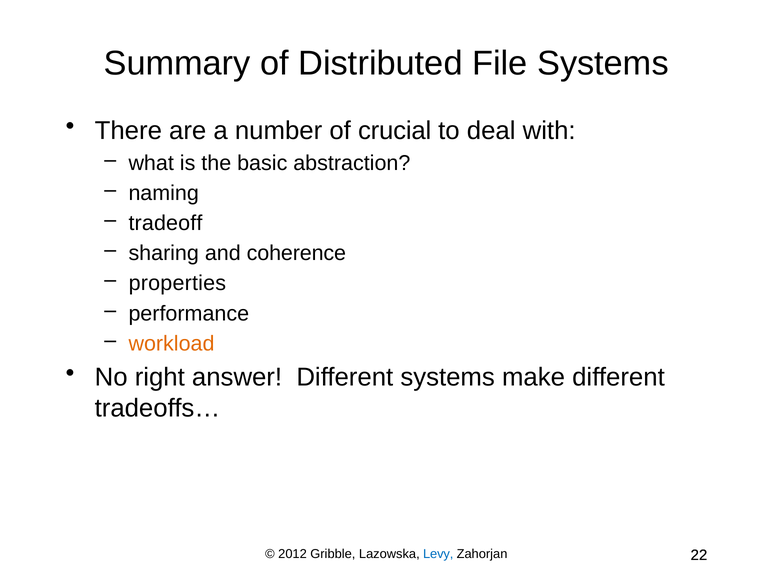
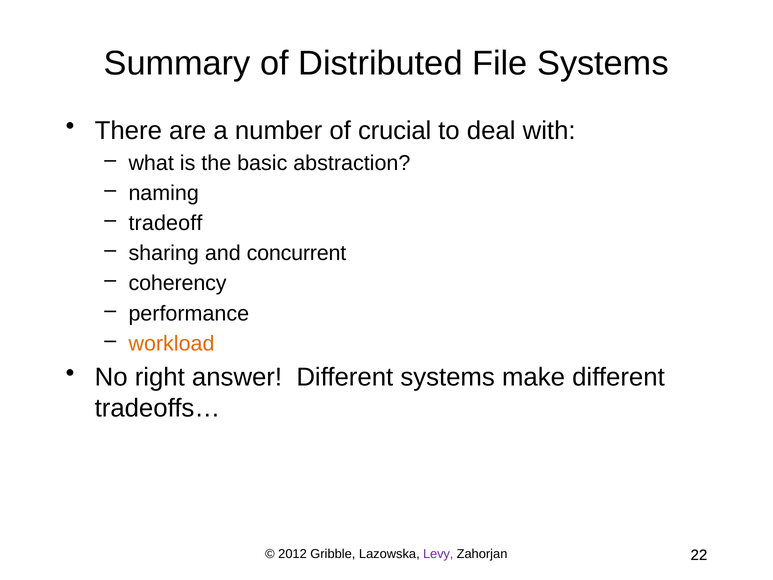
coherence: coherence -> concurrent (296, 253)
properties: properties -> coherency (178, 283)
Levy colour: blue -> purple (438, 554)
